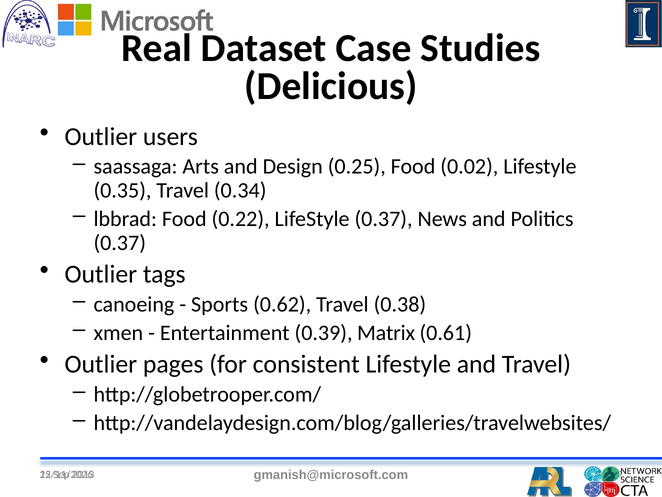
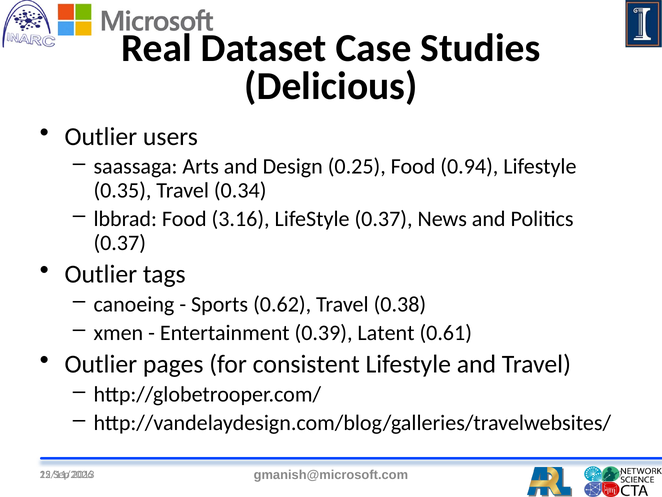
0.02: 0.02 -> 0.94 (469, 166)
0.22: 0.22 -> 3.16 (241, 219)
Matrix: Matrix -> Latent (386, 333)
